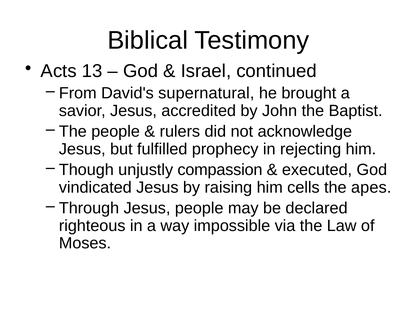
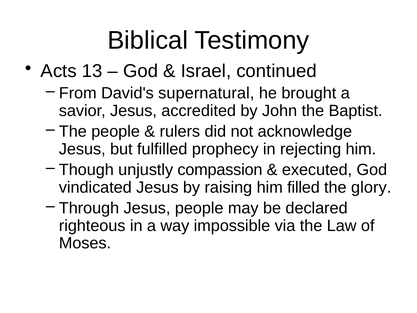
cells: cells -> filled (304, 187)
apes: apes -> glory (371, 187)
